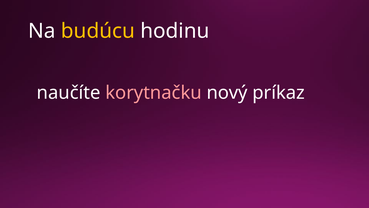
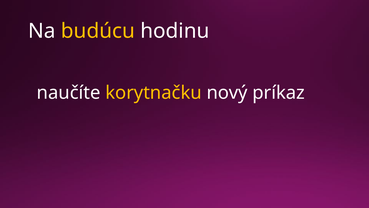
korytnačku colour: pink -> yellow (154, 92)
